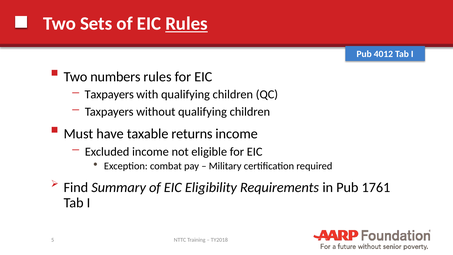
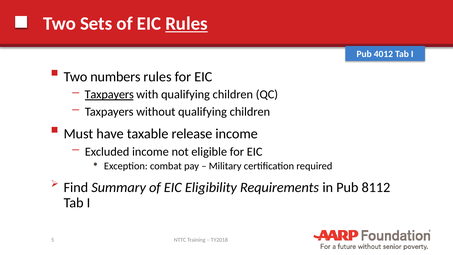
Taxpayers underline: none -> present (109, 94)
returns: returns -> release (192, 134)
1761: 1761 -> 8112 (376, 187)
